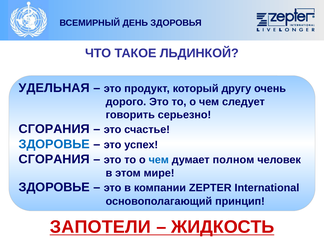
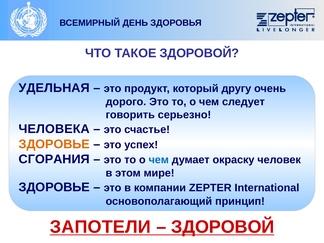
ТАКОЕ ЛЬДИНКОЙ: ЛЬДИНКОЙ -> ЗДОРОВОЙ (199, 53)
СГОРАНИЯ: СГОРАНИЯ -> ЧЕЛОВЕКА (54, 129)
ЗДОРОВЬЕ colour: blue -> orange (54, 144)
полном: полном -> окраску (234, 160)
ЖИДКОСТЬ: ЖИДКОСТЬ -> ЗДОРОВОЙ (223, 227)
